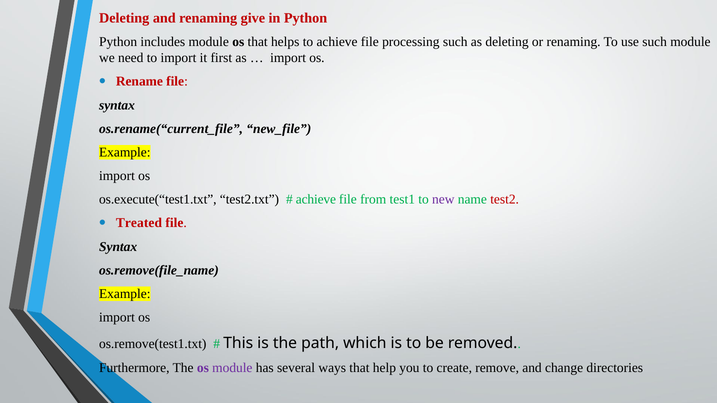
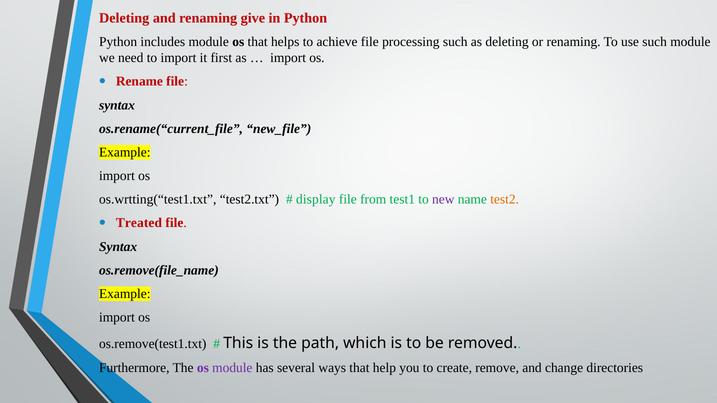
os.execute(“test1.txt: os.execute(“test1.txt -> os.wrtting(“test1.txt (158, 200)
achieve: achieve -> display (316, 200)
test2 colour: red -> orange (505, 200)
